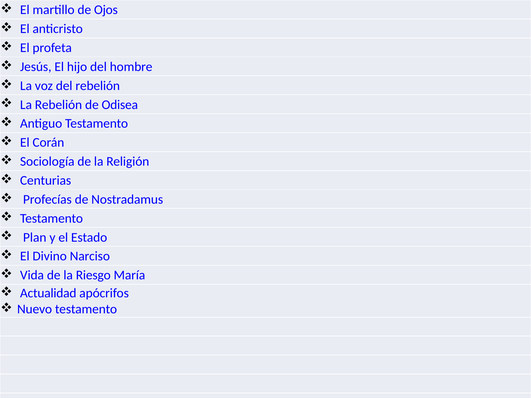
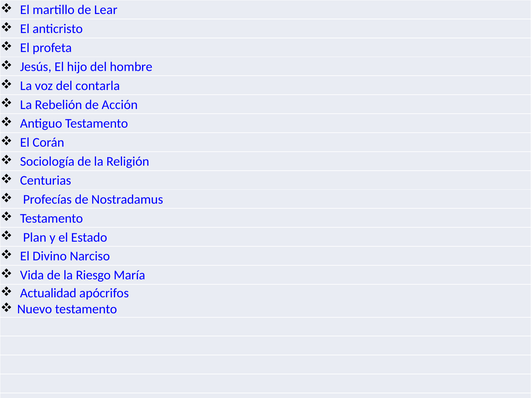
Ojos: Ojos -> Lear (106, 10)
del rebelión: rebelión -> contarla (98, 86)
Odisea: Odisea -> Acción (120, 105)
